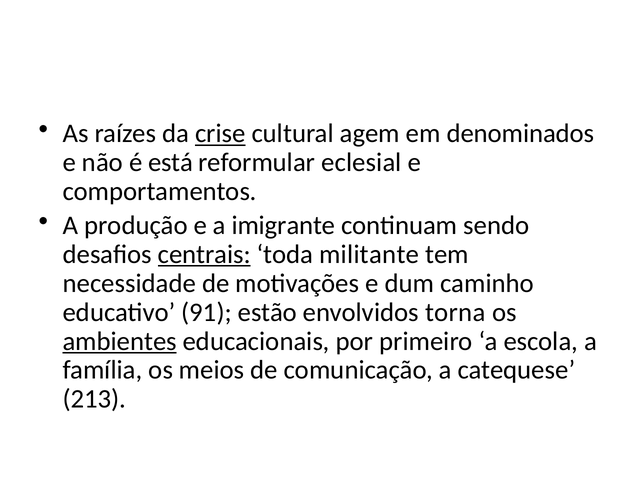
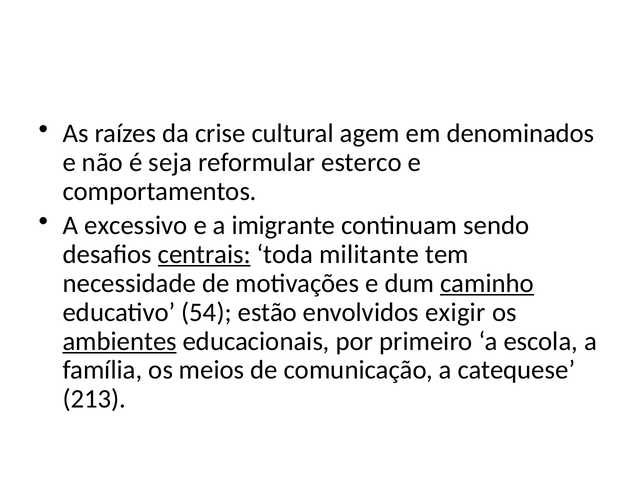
crise underline: present -> none (220, 134)
está: está -> seja (170, 163)
eclesial: eclesial -> esterco (362, 163)
produção: produção -> excessivo (136, 226)
caminho underline: none -> present (487, 283)
91: 91 -> 54 (207, 312)
torna: torna -> exigir (455, 312)
